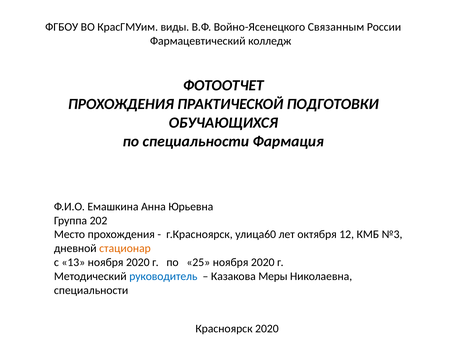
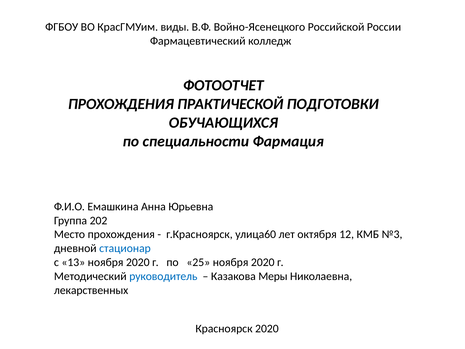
Связанным: Связанным -> Российской (336, 27)
стационар colour: orange -> blue (125, 248)
специальности: специальности -> лекарственных (91, 290)
